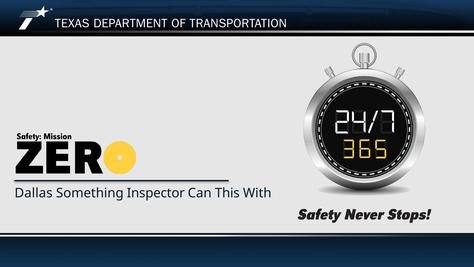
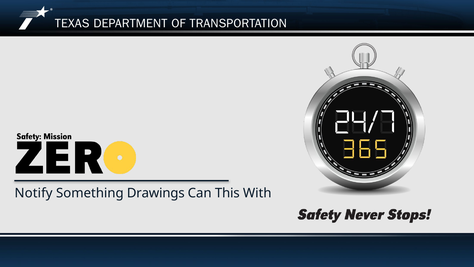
Dallas: Dallas -> Notify (34, 193)
Inspector: Inspector -> Drawings (156, 193)
